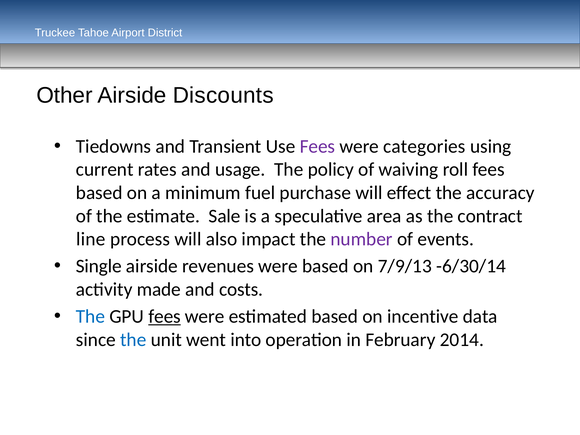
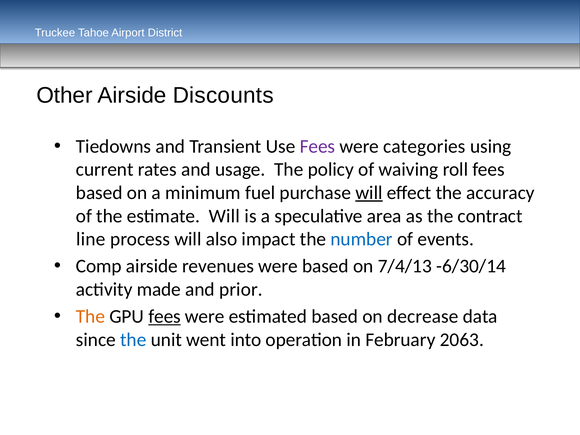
will underline: none -> present (369, 193)
estimate Sale: Sale -> Will (224, 216)
number colour: purple -> blue (362, 239)
Single: Single -> Comp (99, 266)
7/9/13: 7/9/13 -> 7/4/13 (405, 266)
costs: costs -> prior (241, 289)
The colour: blue -> orange (90, 316)
incentive: incentive -> decrease (423, 316)
2014: 2014 -> 2063 (462, 340)
